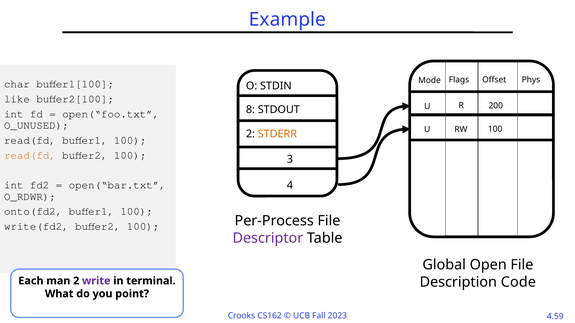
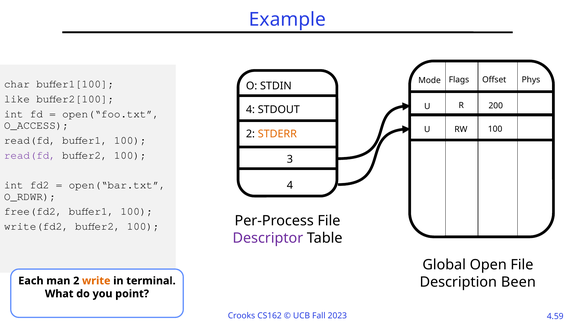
8: 8 -> 4 (250, 110)
O_UNUSED: O_UNUSED -> O_ACCESS (36, 126)
read(fd colour: orange -> purple (30, 155)
onto(fd2: onto(fd2 -> free(fd2 (33, 212)
Code: Code -> Been (518, 283)
write colour: purple -> orange (96, 281)
